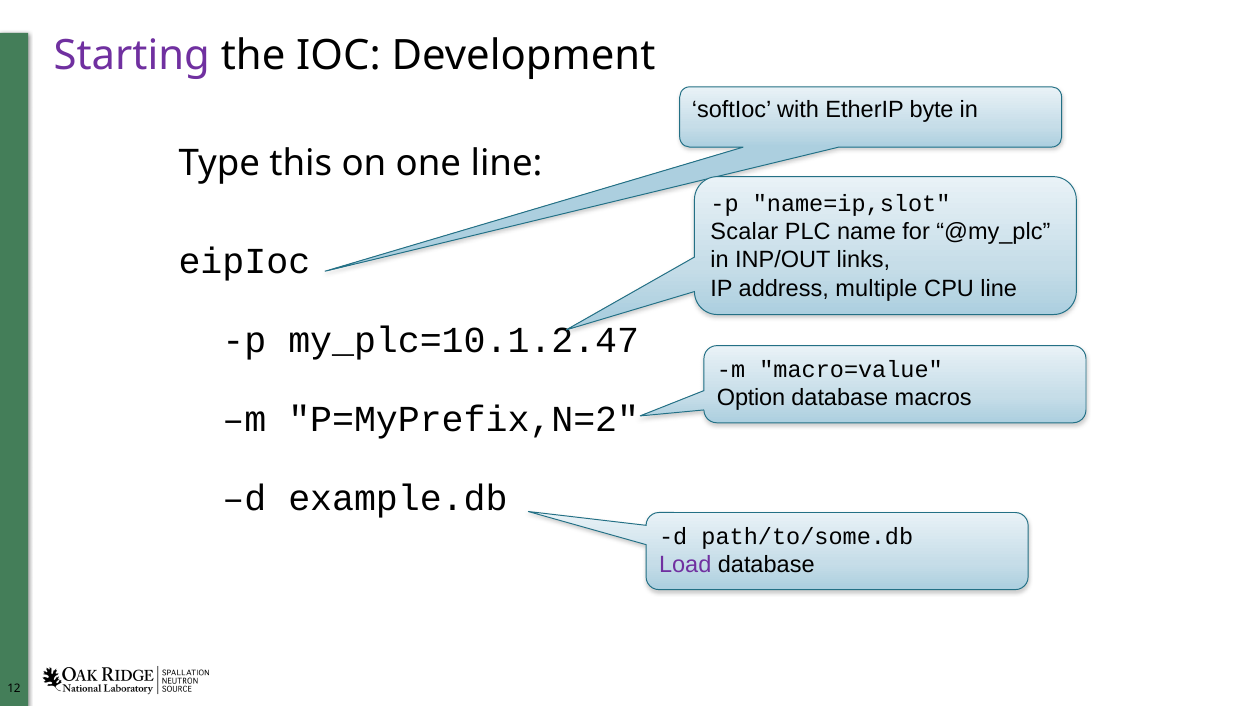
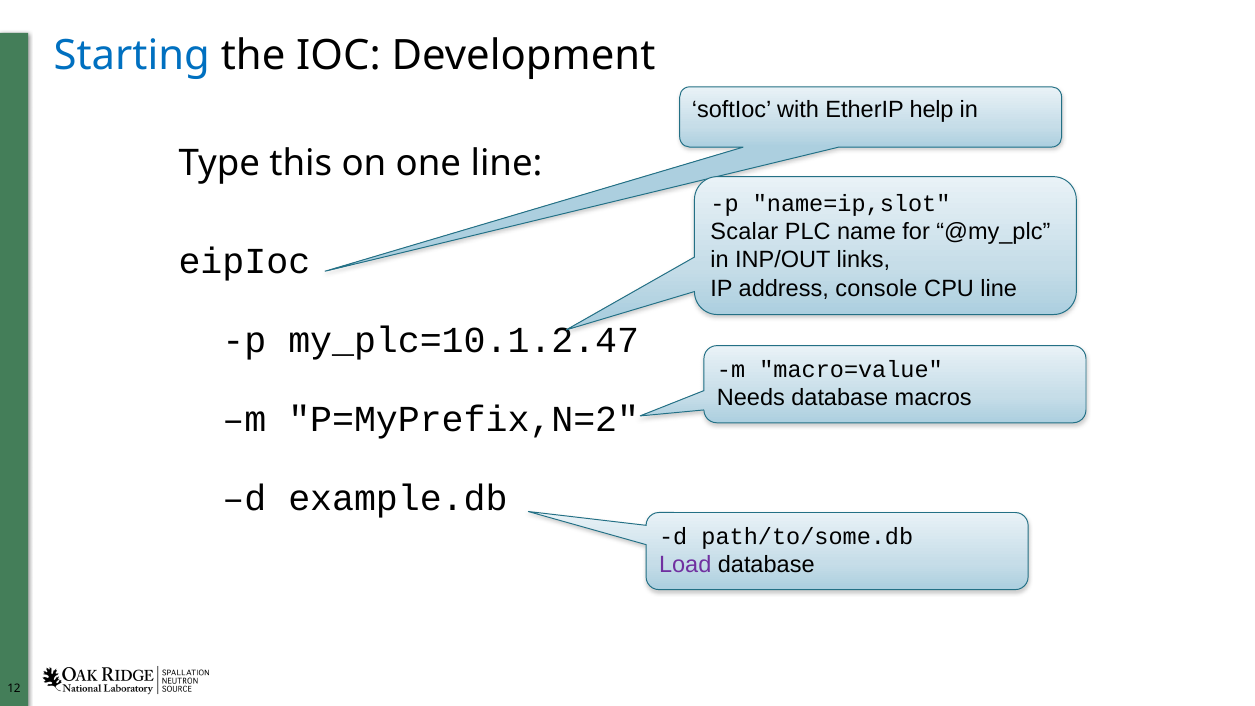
Starting colour: purple -> blue (132, 55)
byte: byte -> help (932, 110)
multiple: multiple -> console (876, 288)
Option: Option -> Needs (751, 398)
